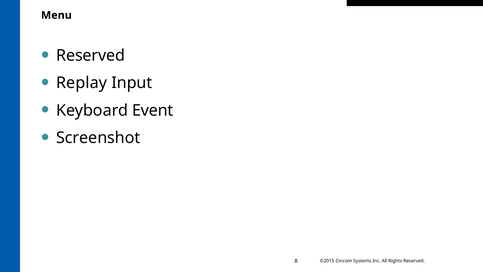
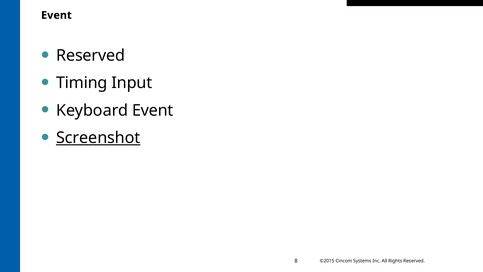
Menu: Menu -> Event (56, 15)
Replay: Replay -> Timing (82, 83)
Screenshot underline: none -> present (98, 138)
